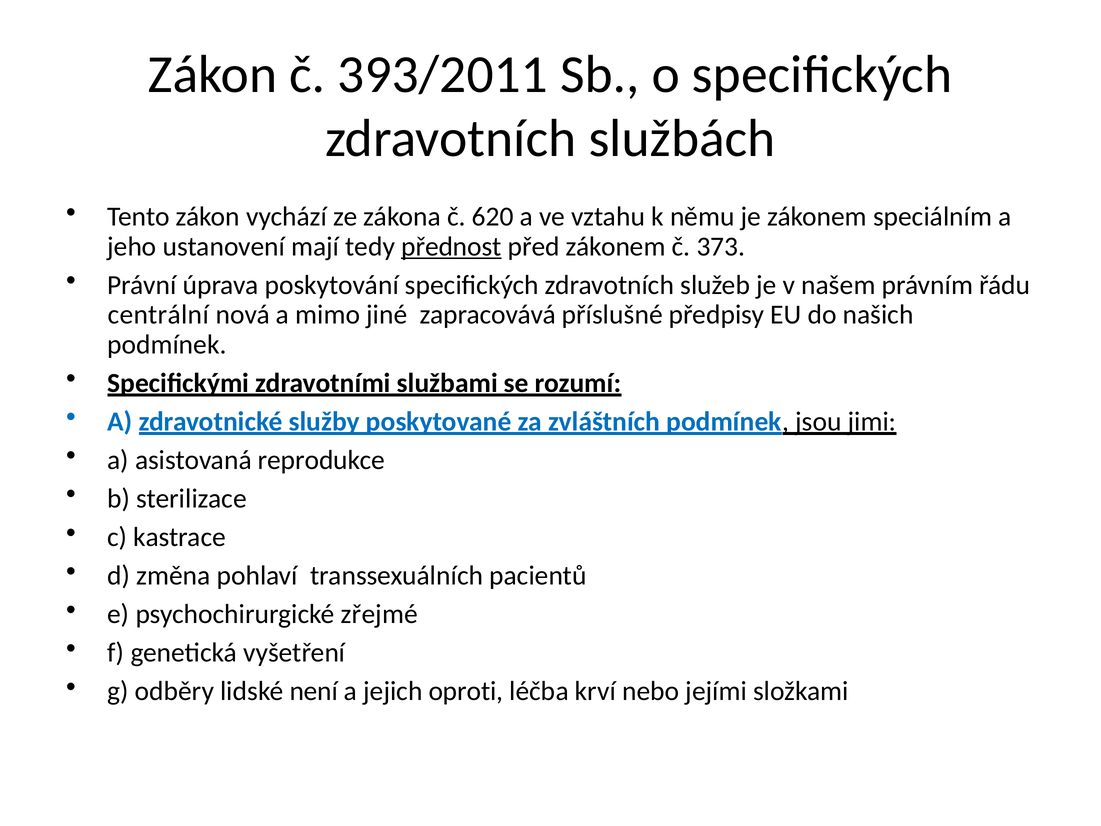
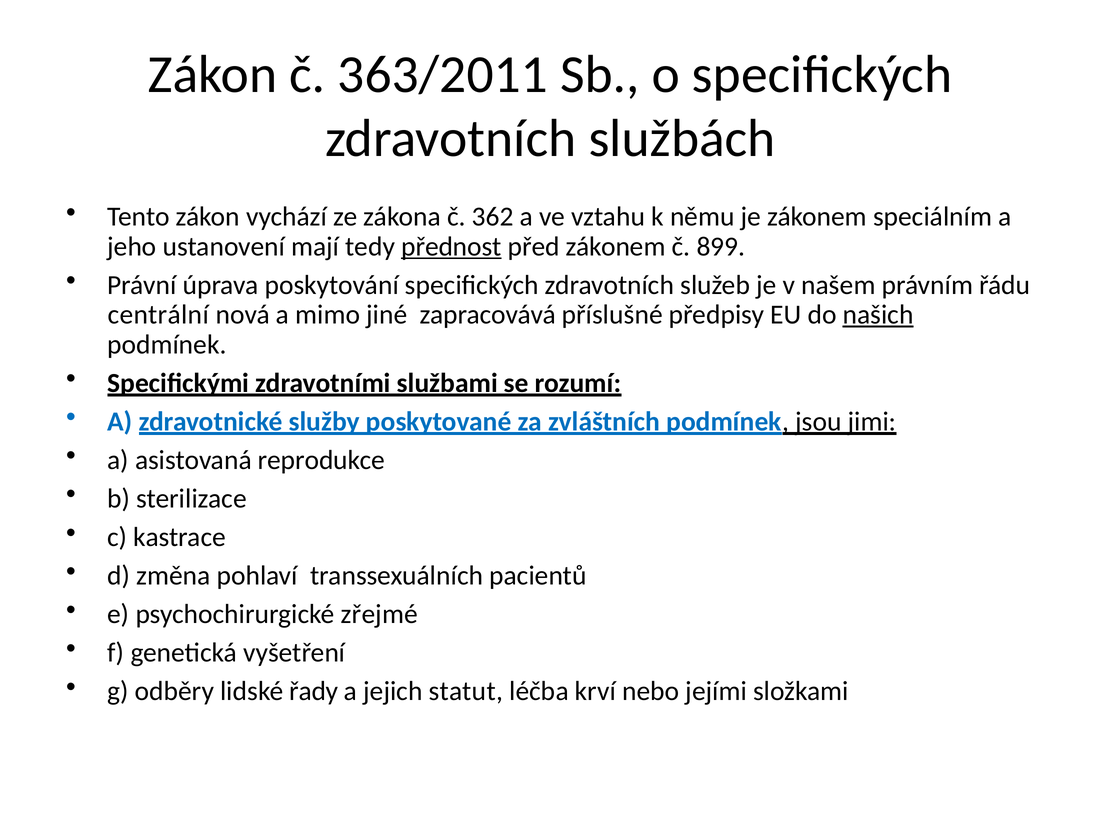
393/2011: 393/2011 -> 363/2011 (443, 74)
620: 620 -> 362 (493, 217)
373: 373 -> 899 (721, 246)
našich underline: none -> present (878, 315)
není: není -> řady (314, 691)
oproti: oproti -> statut (466, 691)
